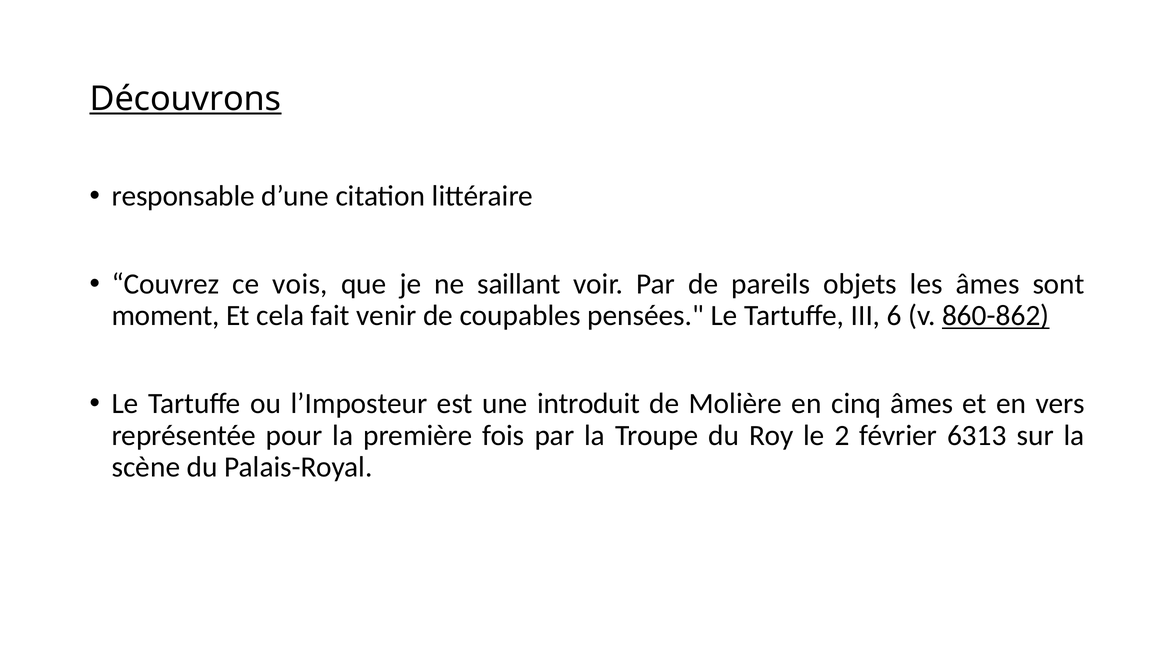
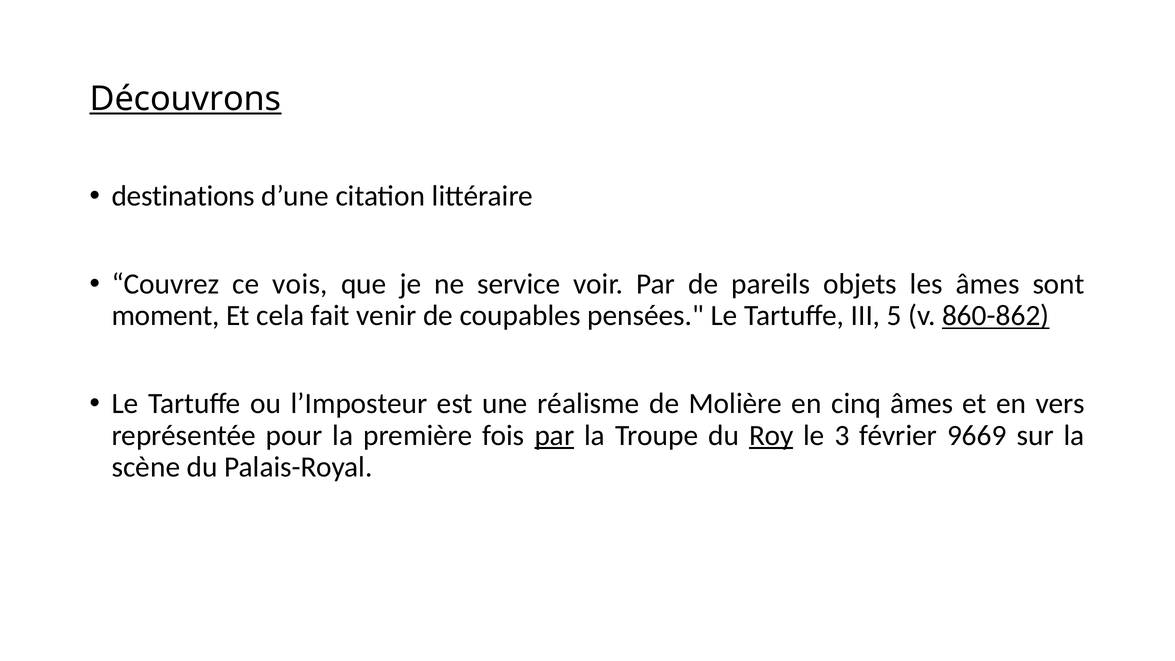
responsable: responsable -> destinations (183, 196)
saillant: saillant -> service (519, 284)
6: 6 -> 5 (894, 316)
introduit: introduit -> réalisme (588, 404)
par underline: none -> present (554, 435)
Roy underline: none -> present (771, 435)
2: 2 -> 3 (842, 435)
6313: 6313 -> 9669 (977, 435)
